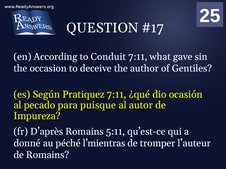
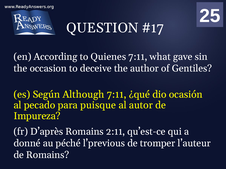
Conduit: Conduit -> Quienes (108, 57)
Pratiquez: Pratiquez -> Although (83, 95)
5:11: 5:11 -> 2:11 (116, 132)
l’mientras: l’mientras -> l’previous (104, 144)
